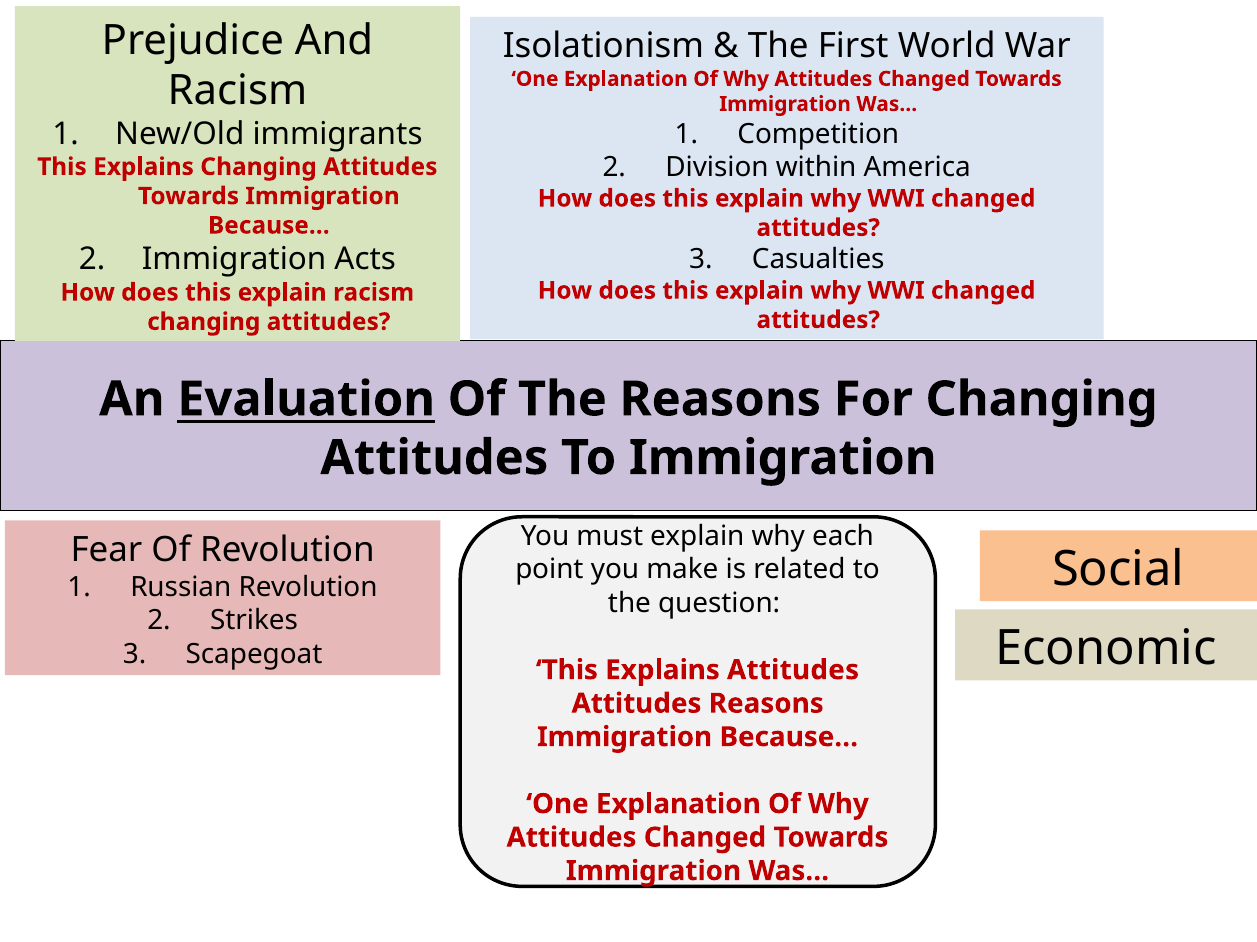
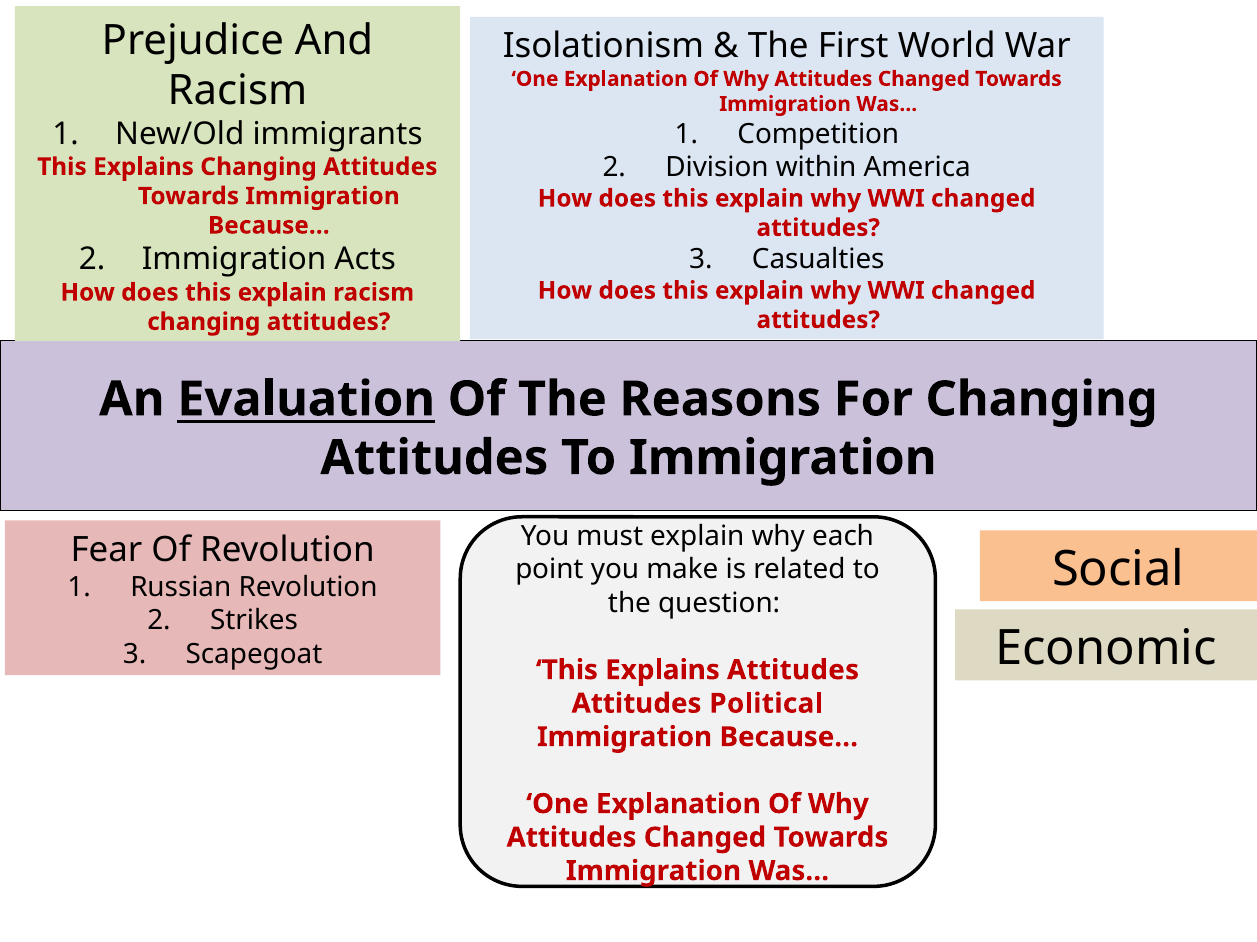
Attitudes Reasons: Reasons -> Political (766, 704)
